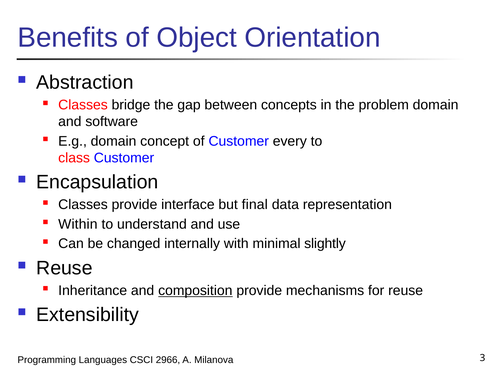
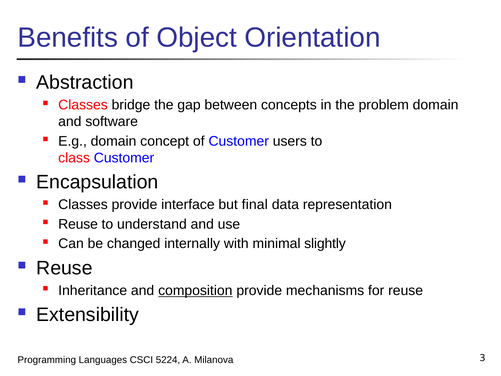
every: every -> users (290, 141)
Within: Within -> Reuse (78, 224)
2966: 2966 -> 5224 (168, 360)
